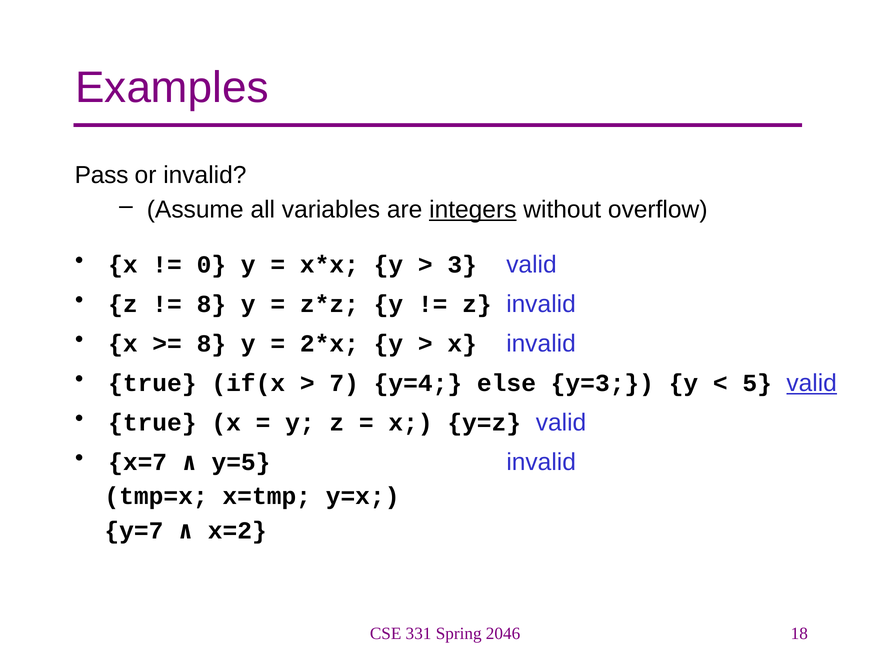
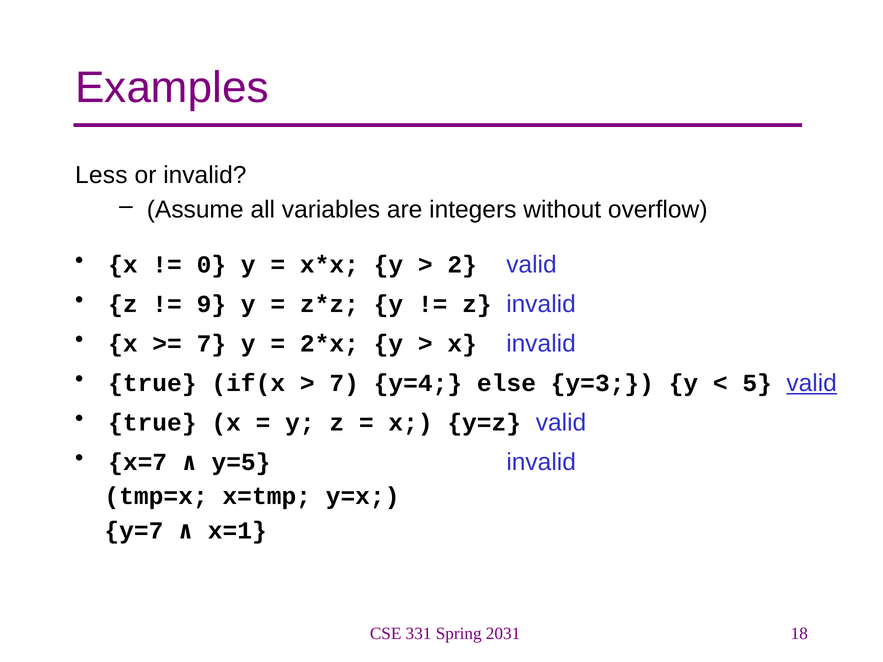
Pass: Pass -> Less (101, 175)
integers underline: present -> none (473, 210)
3: 3 -> 2 (462, 265)
8: 8 -> 9 (211, 304)
8: 8 -> 7 (211, 344)
x=2: x=2 -> x=1 (237, 531)
2046: 2046 -> 2031 (503, 634)
